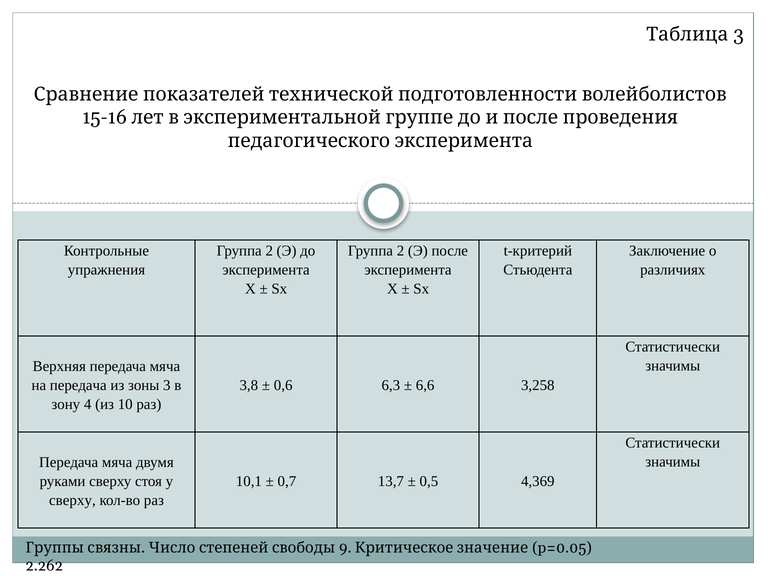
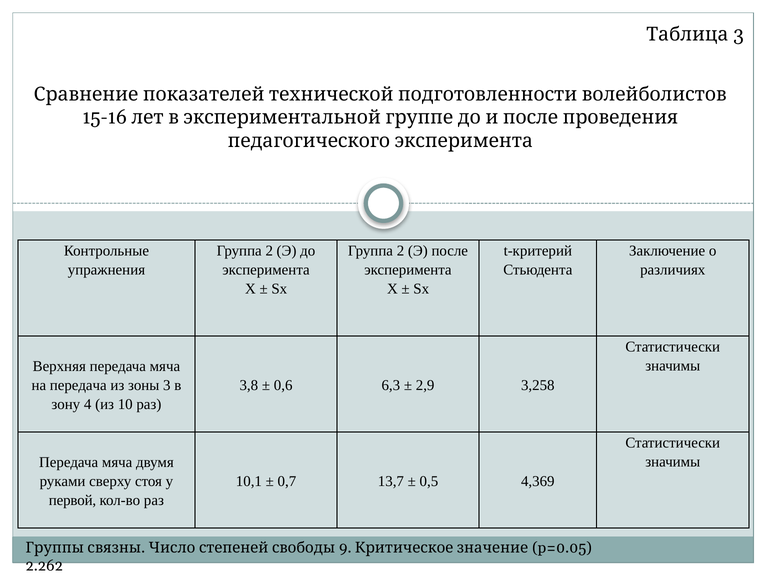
6,6: 6,6 -> 2,9 (425, 385)
сверху: сверху -> первой (73, 500)
